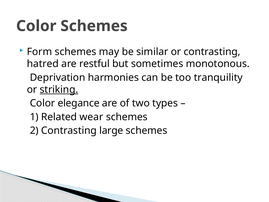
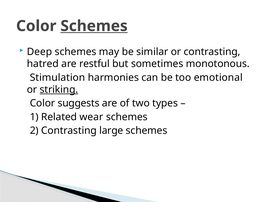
Schemes underline: none -> present (94, 26)
Form: Form -> Deep (39, 52)
Deprivation: Deprivation -> Stimulation (58, 77)
tranquility: tranquility -> emotional (218, 77)
elegance: elegance -> suggests (79, 103)
